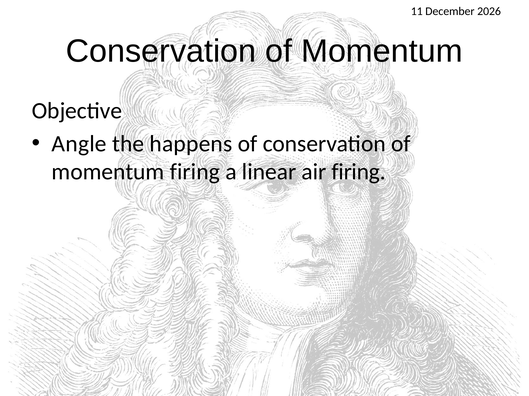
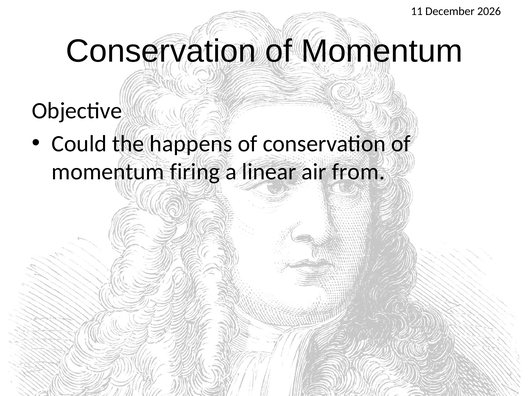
Angle: Angle -> Could (79, 144)
air firing: firing -> from (358, 172)
